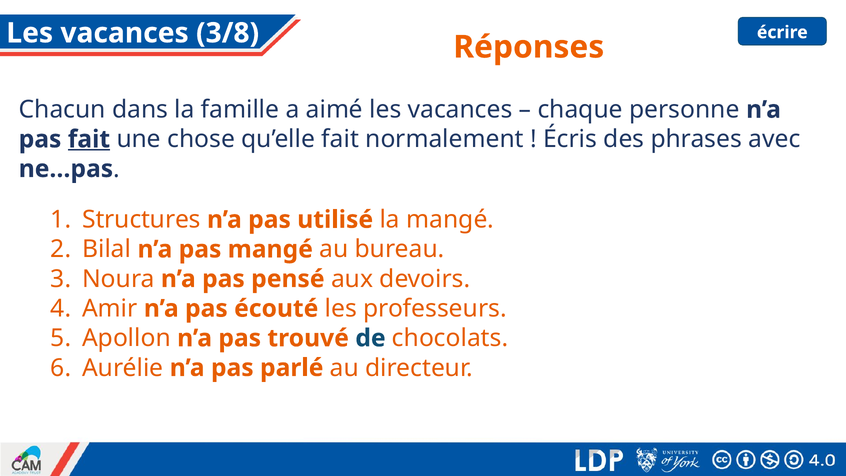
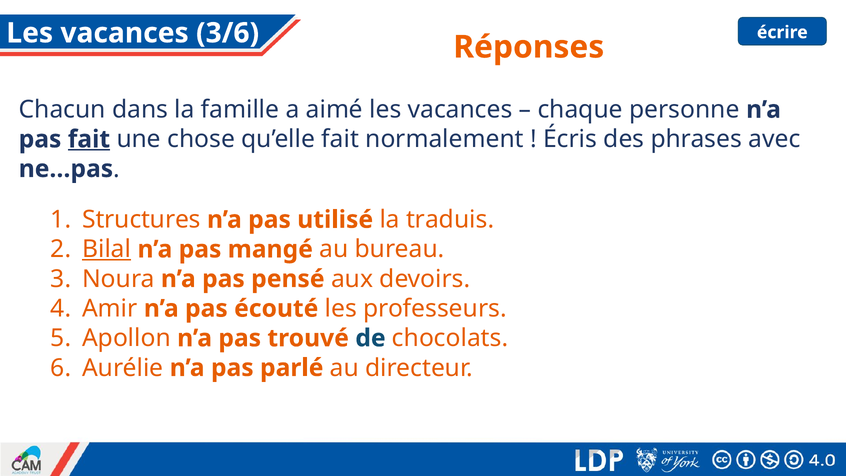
3/8: 3/8 -> 3/6 (228, 33)
la mangé: mangé -> traduis (450, 220)
Bilal underline: none -> present (107, 249)
